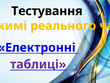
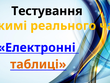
таблиці colour: purple -> orange (38, 64)
